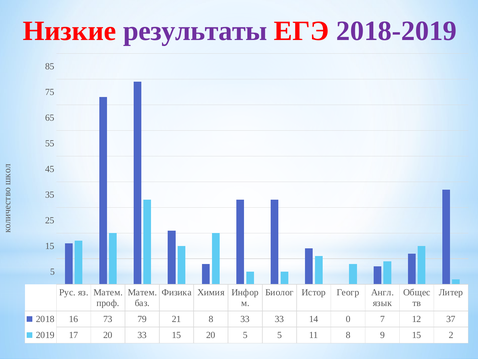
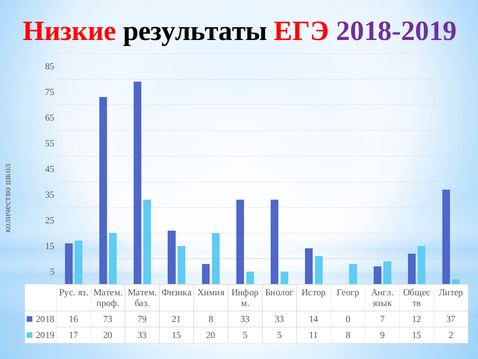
результаты colour: purple -> black (195, 31)
